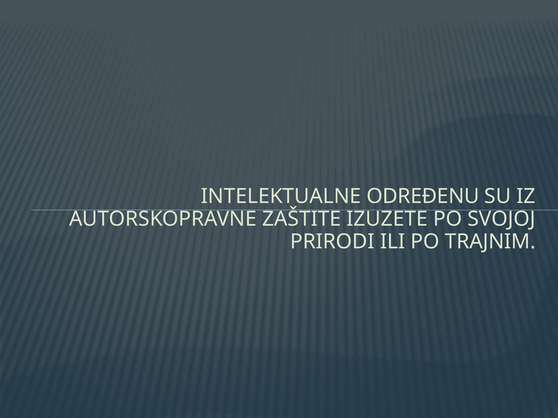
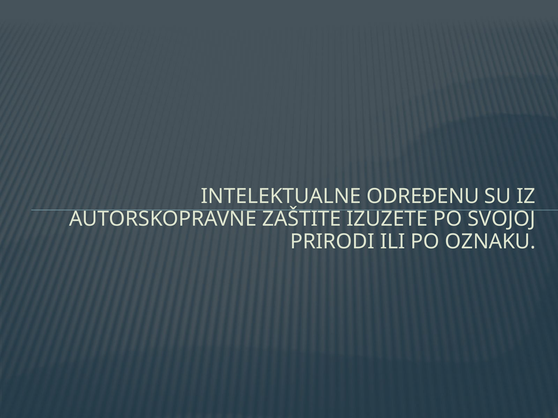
TRAJNIM: TRAJNIM -> OZNAKU (490, 242)
